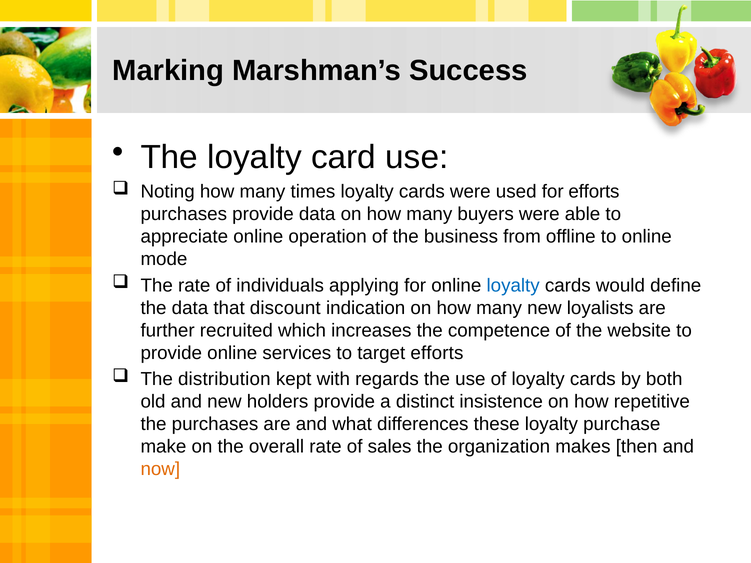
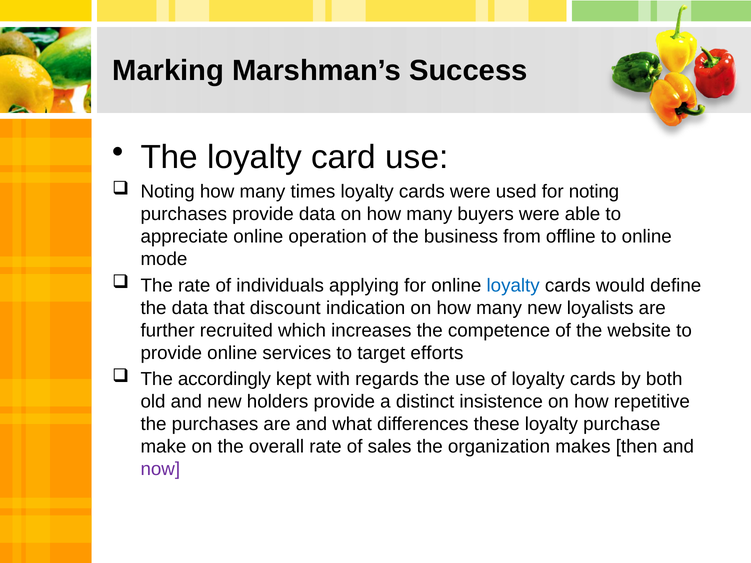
for efforts: efforts -> noting (594, 192)
distribution: distribution -> accordingly (224, 379)
now colour: orange -> purple (160, 469)
